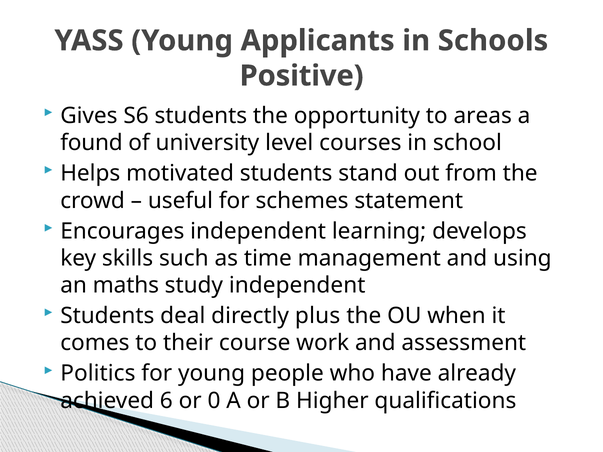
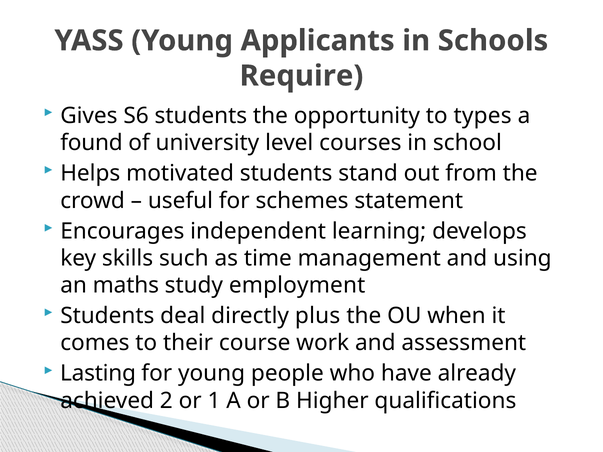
Positive: Positive -> Require (301, 76)
areas: areas -> types (483, 116)
study independent: independent -> employment (297, 285)
Politics: Politics -> Lasting (98, 374)
6: 6 -> 2 (166, 401)
0: 0 -> 1 (214, 401)
